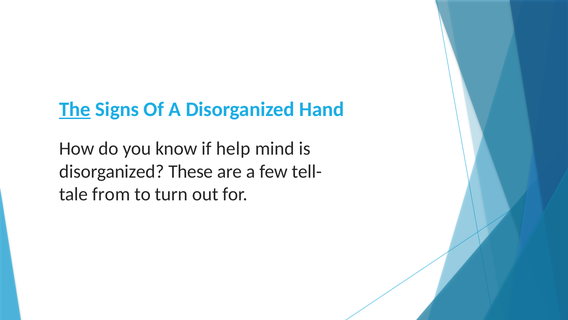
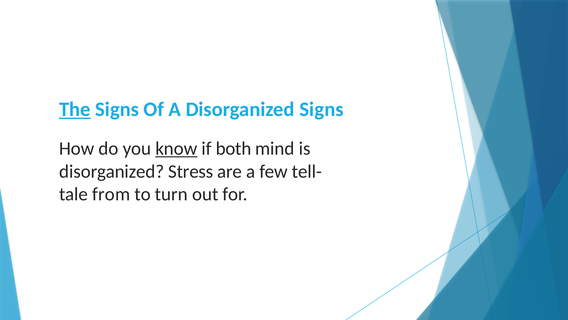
Disorganized Hand: Hand -> Signs (322, 109)
know underline: none -> present (176, 148)
help: help -> both (233, 148)
These: These -> Stress (191, 171)
